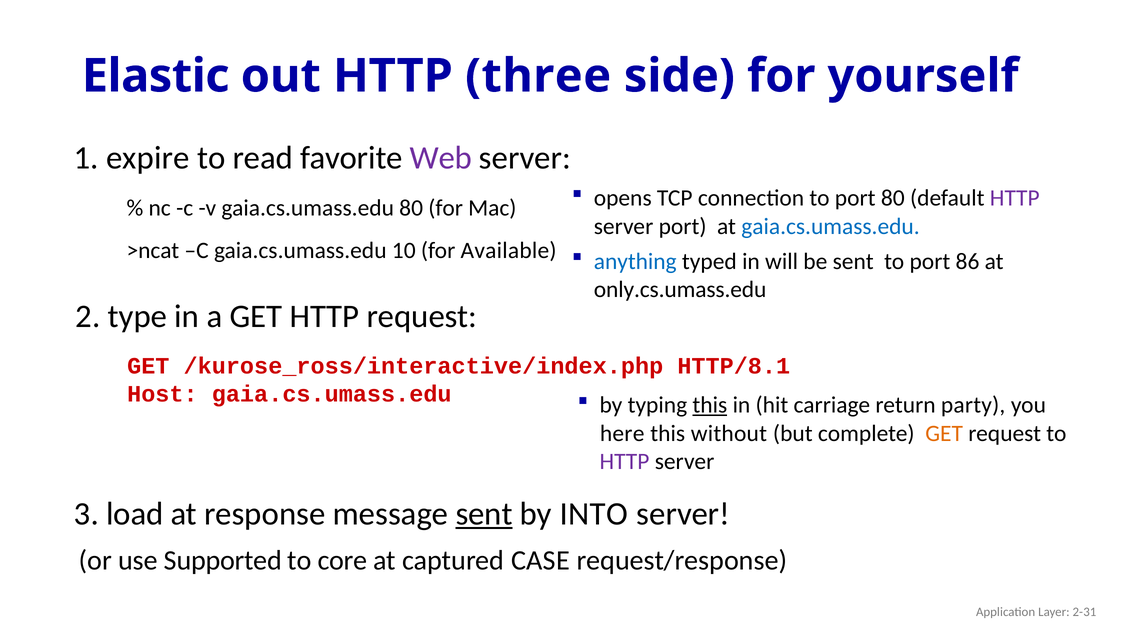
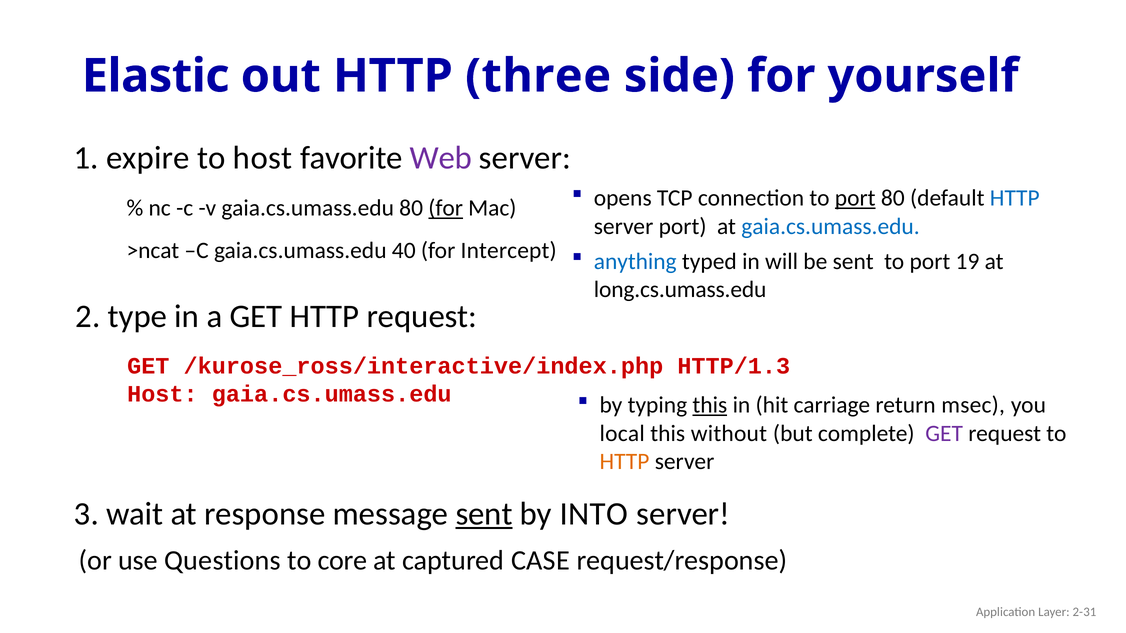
to read: read -> host (263, 158)
port underline: none -> present (855, 198)
HTTP colour: purple -> blue (1015, 198)
for underline: none -> present (446, 208)
10: 10 -> 40 (404, 251)
Available: Available -> Intercept (509, 251)
86: 86 -> 19 (967, 262)
only.cs.umass.edu: only.cs.umass.edu -> long.cs.umass.edu (680, 290)
HTTP/8.1: HTTP/8.1 -> HTTP/1.3 (734, 366)
party: party -> msec (973, 405)
here: here -> local (622, 434)
GET colour: orange -> purple (944, 434)
HTTP colour: purple -> orange (624, 462)
load: load -> wait (135, 514)
Supported: Supported -> Questions (223, 561)
